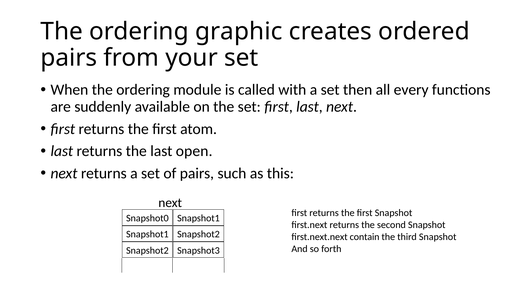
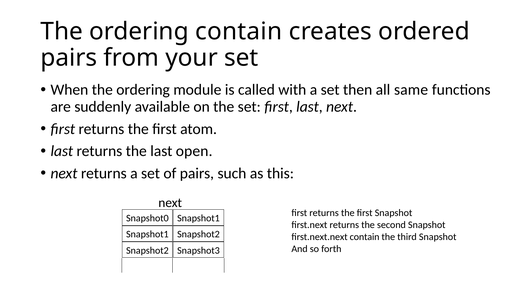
ordering graphic: graphic -> contain (239, 32)
every: every -> same (411, 90)
